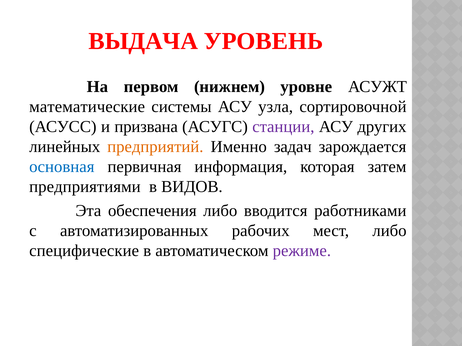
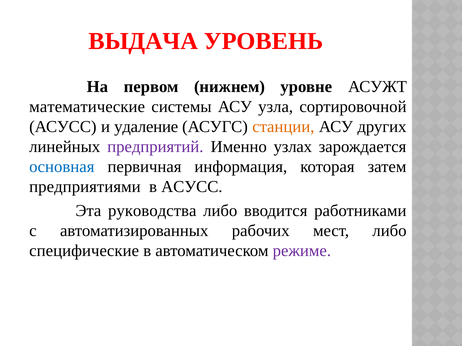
призвана: призвана -> удаление (146, 127)
станции colour: purple -> orange (283, 127)
предприятий colour: orange -> purple (155, 147)
задач: задач -> узлах (293, 147)
в ВИДОВ: ВИДОВ -> АСУСС (192, 187)
обеспечения: обеспечения -> руководства (152, 211)
